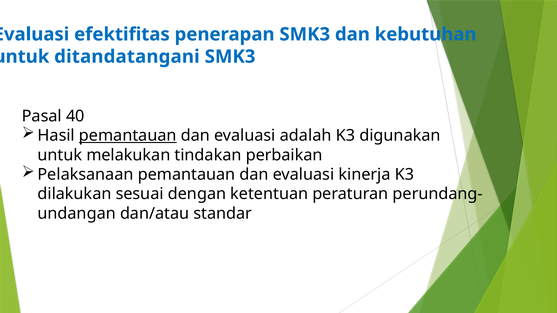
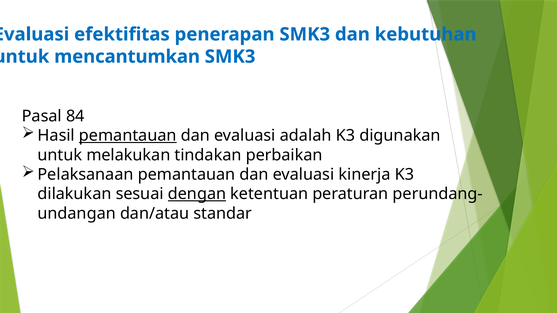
ditandatangani: ditandatangani -> mencantumkan (127, 57)
40: 40 -> 84 (75, 116)
dengan underline: none -> present (197, 194)
